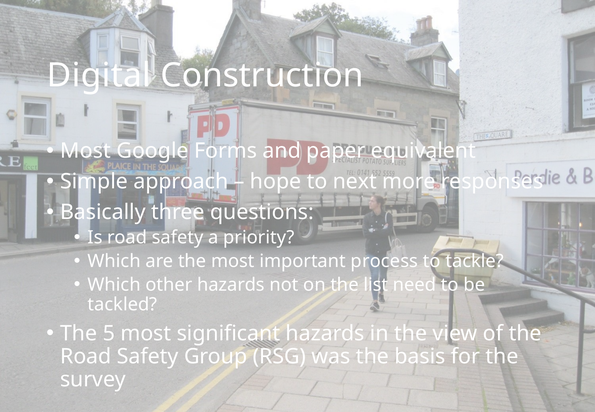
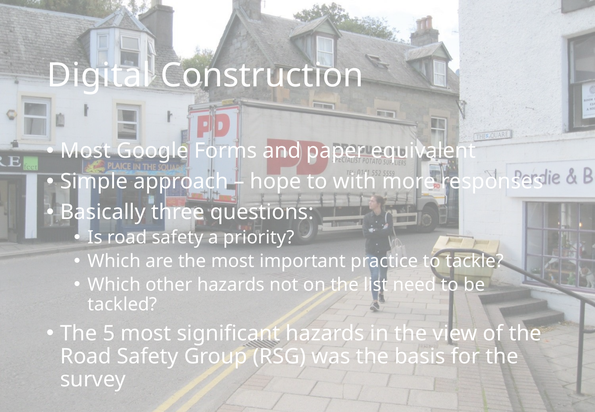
next: next -> with (355, 182)
process: process -> practice (384, 261)
